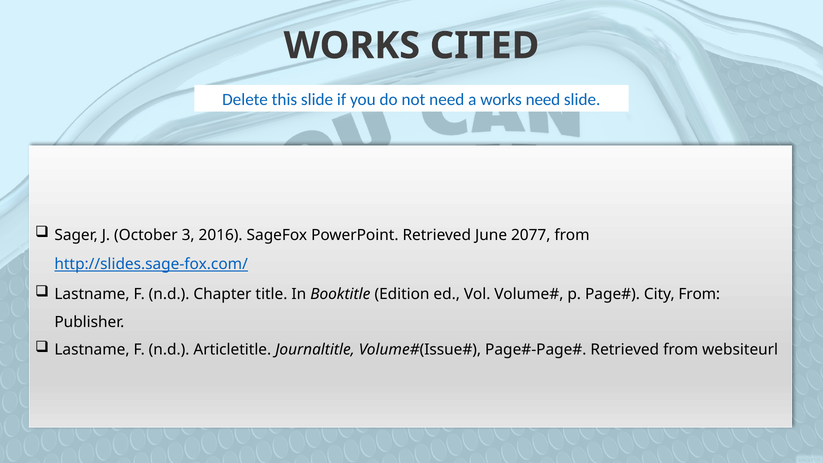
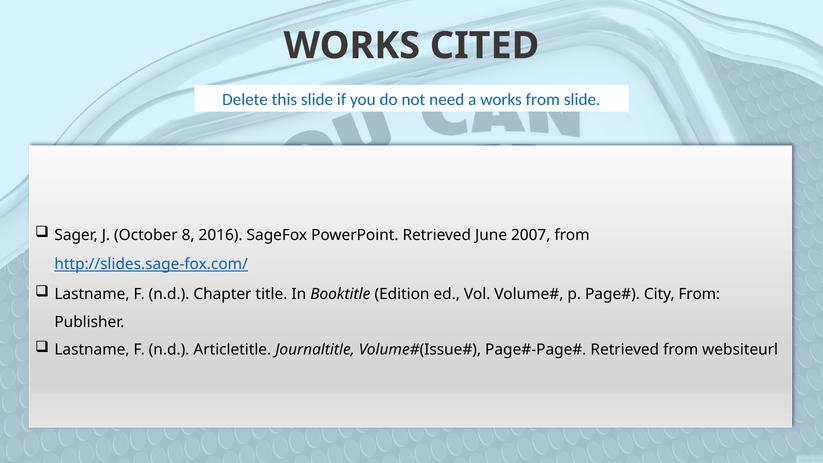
works need: need -> from (543, 99)
3: 3 -> 8 (188, 235)
2077: 2077 -> 2007 (531, 235)
